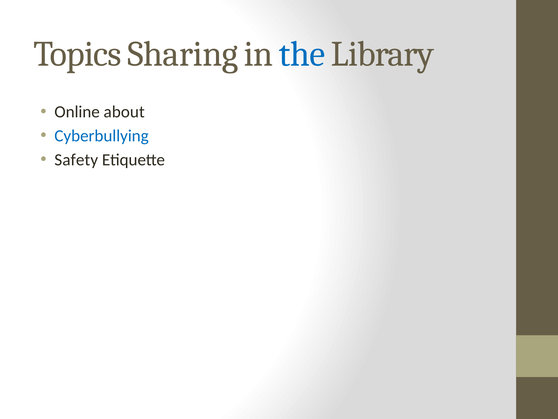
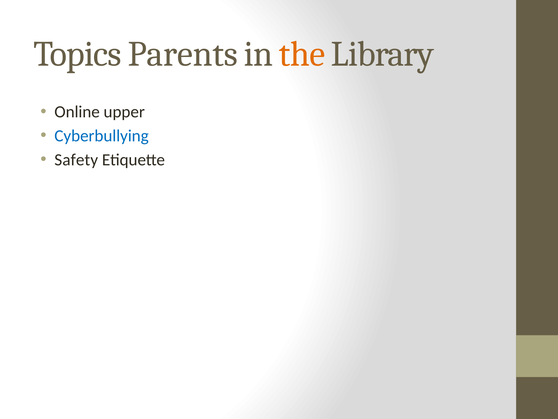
Sharing: Sharing -> Parents (183, 54)
the colour: blue -> orange (302, 54)
about: about -> upper (124, 112)
